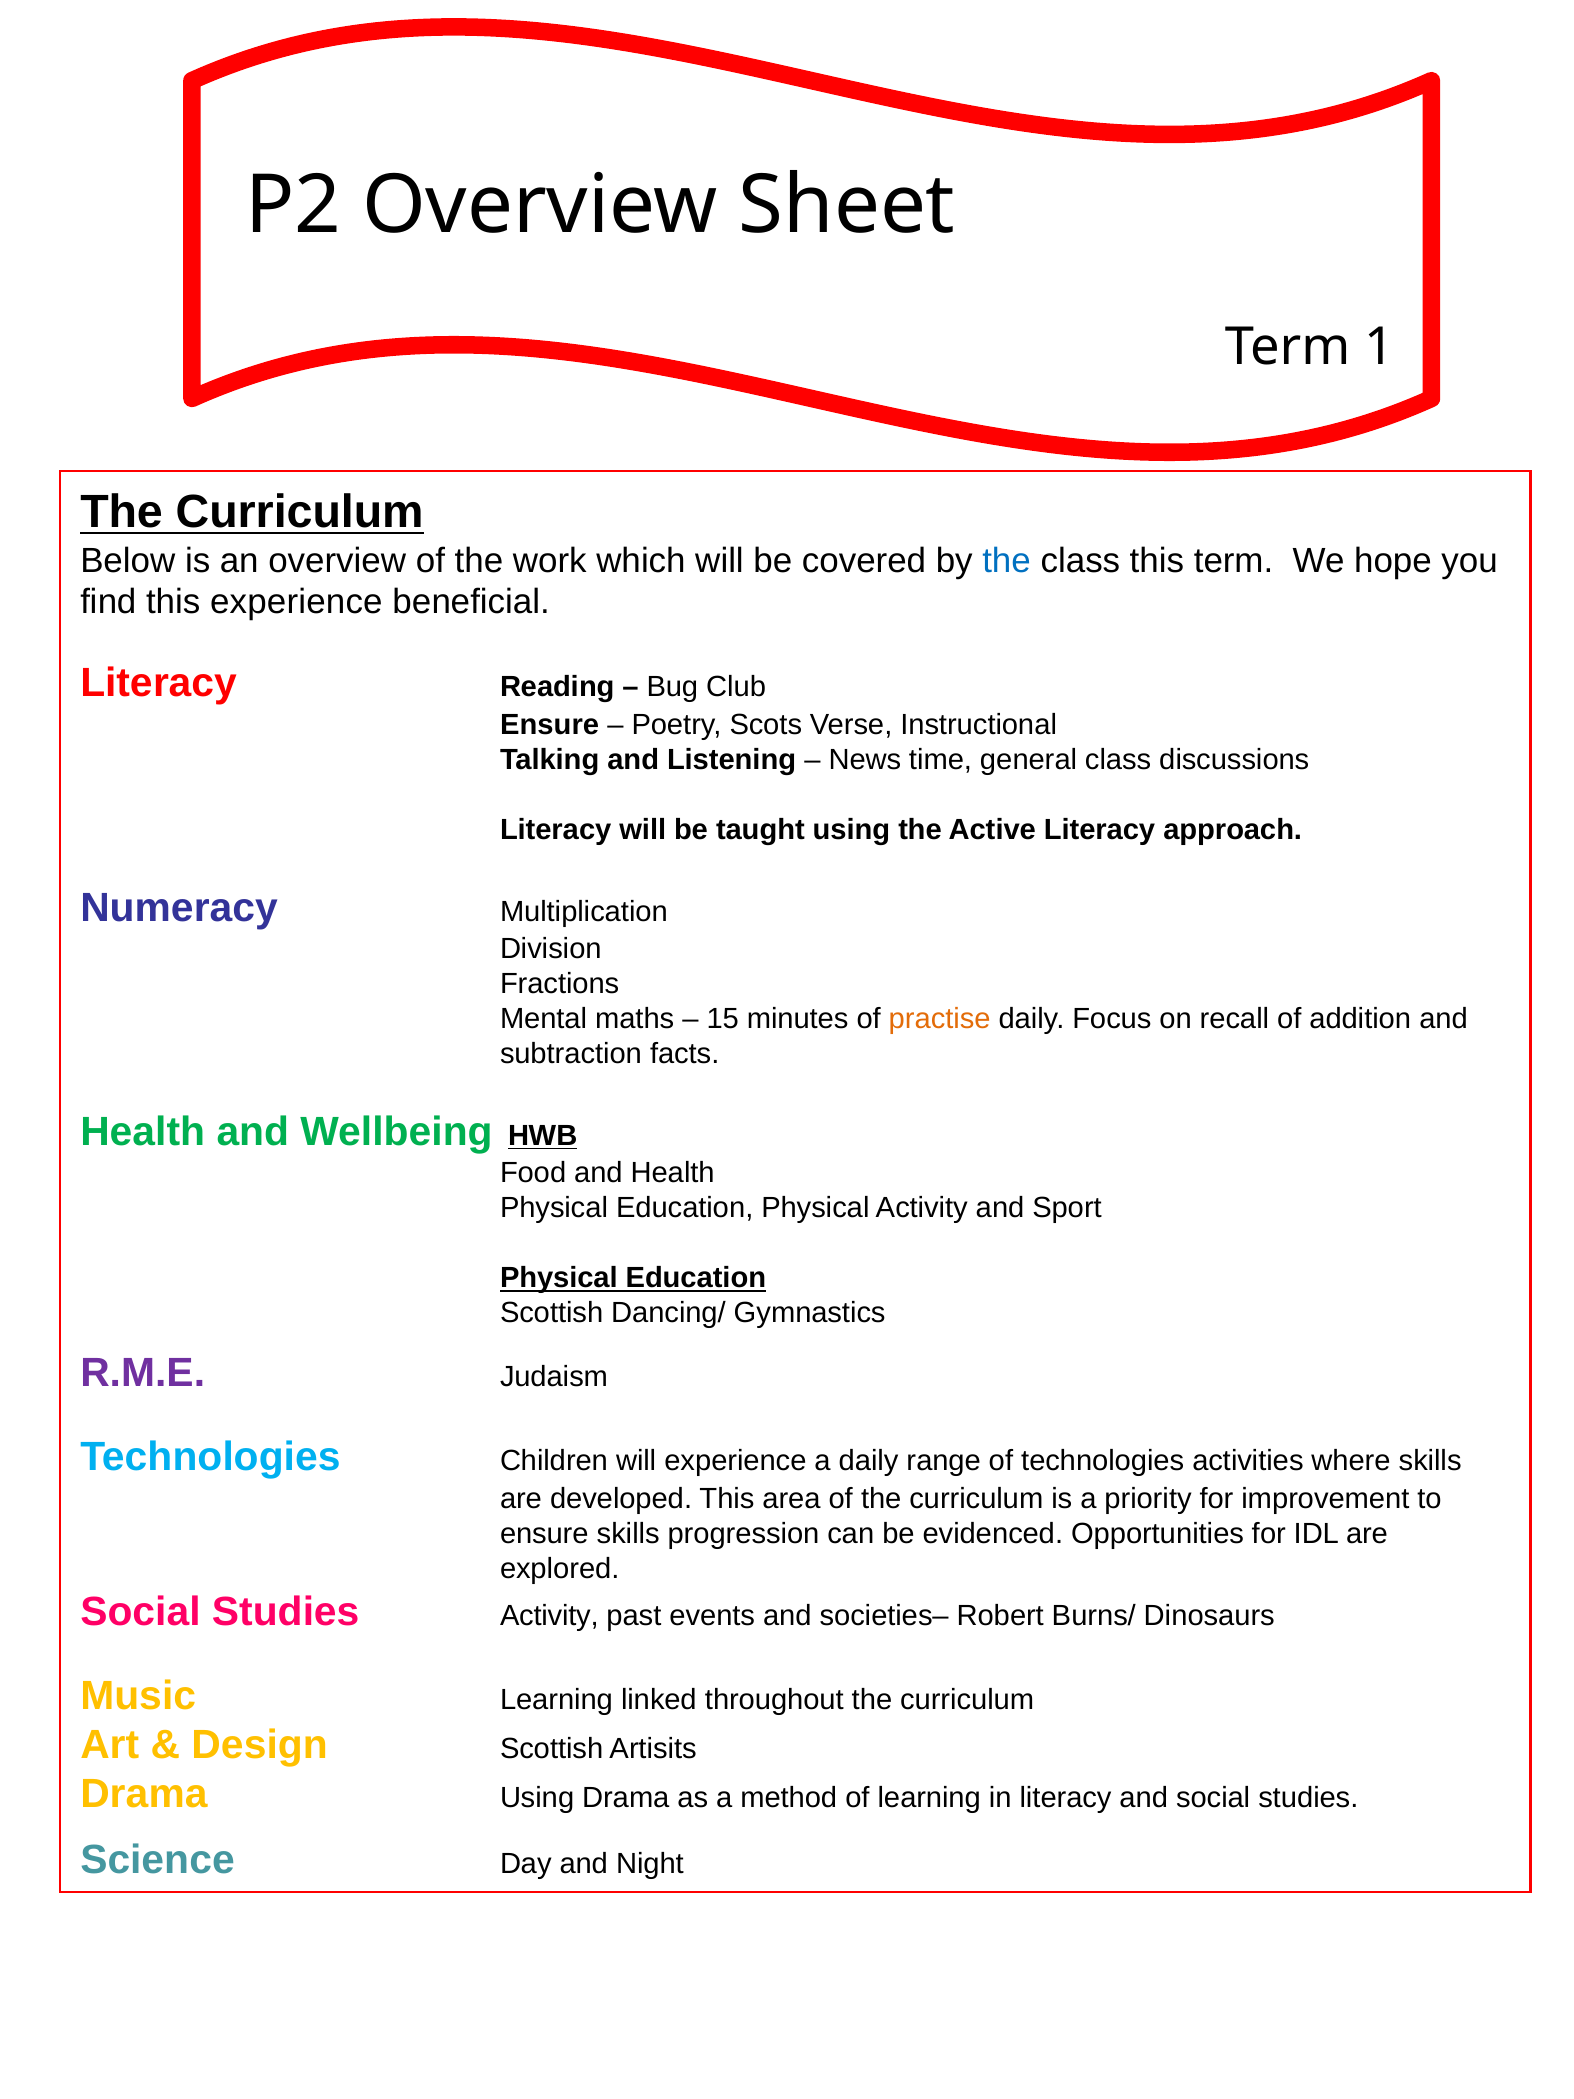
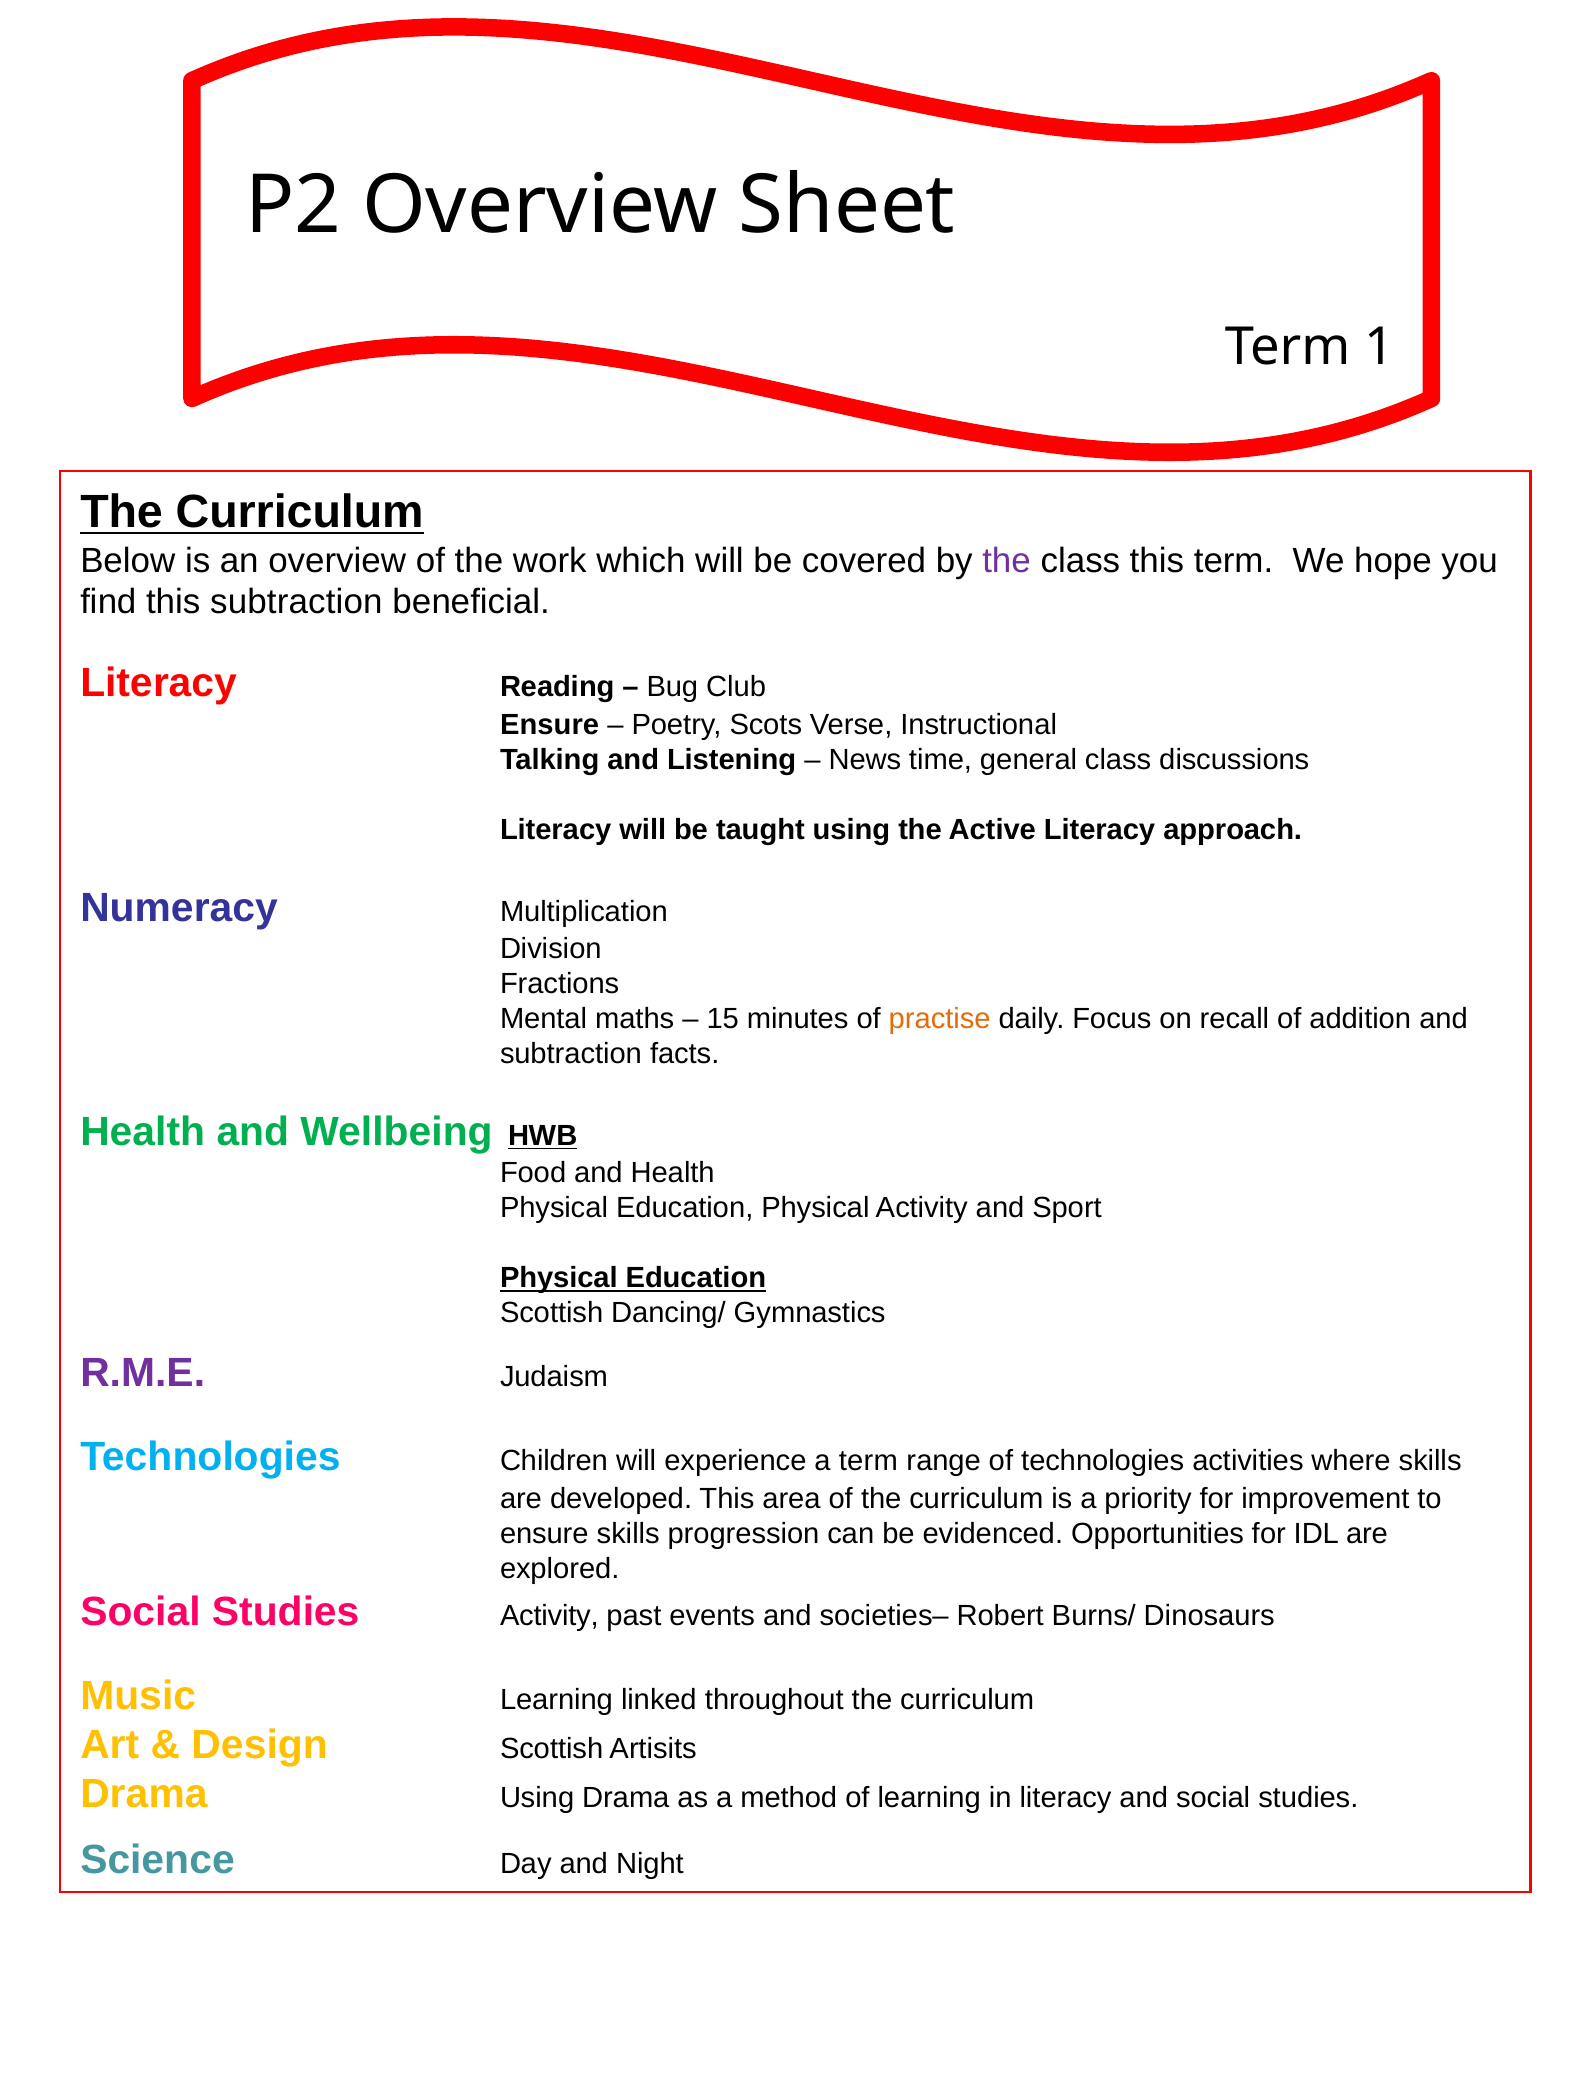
the colour: blue -> purple (1007, 560)
this experience: experience -> subtraction (296, 602)
a daily: daily -> term (868, 1461)
